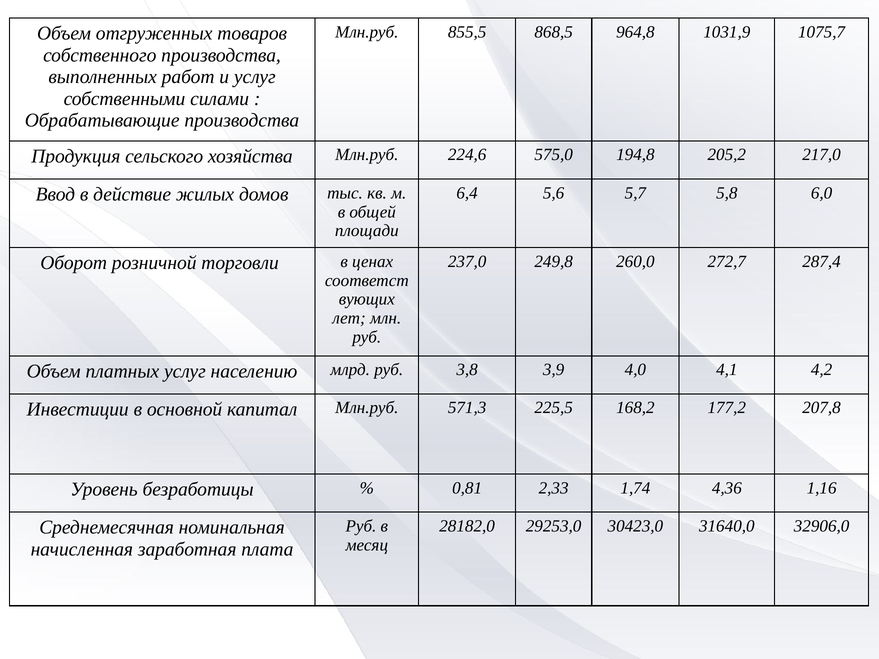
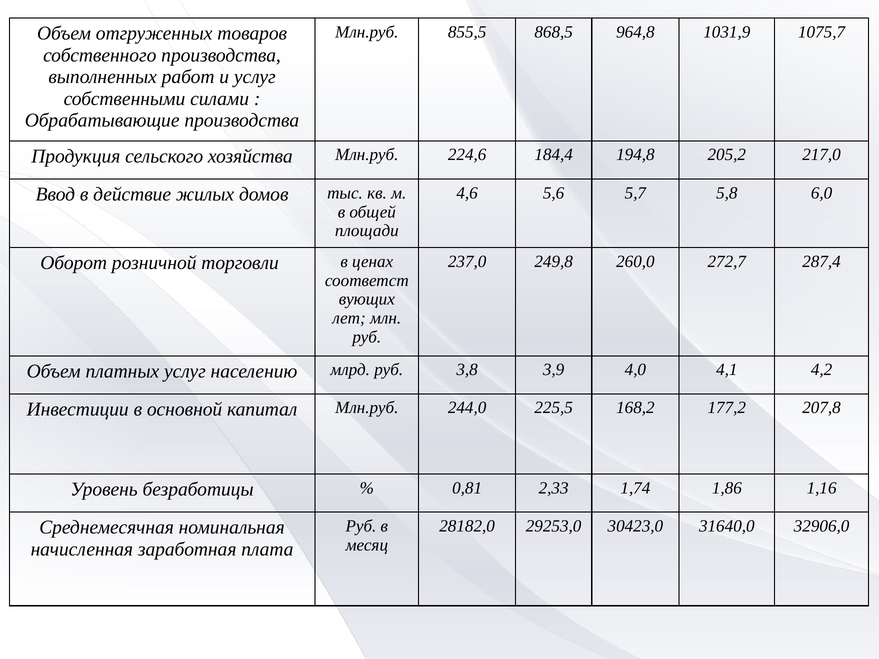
575,0: 575,0 -> 184,4 (554, 155)
6,4: 6,4 -> 4,6 (467, 193)
571,3: 571,3 -> 244,0 (467, 408)
4,36: 4,36 -> 1,86 (727, 488)
